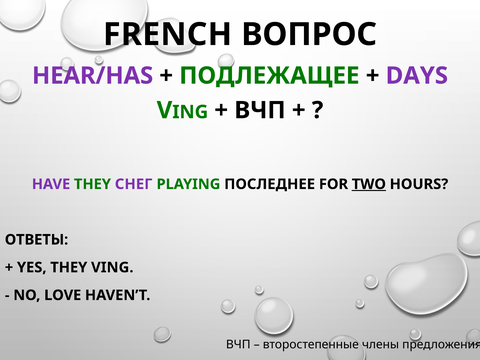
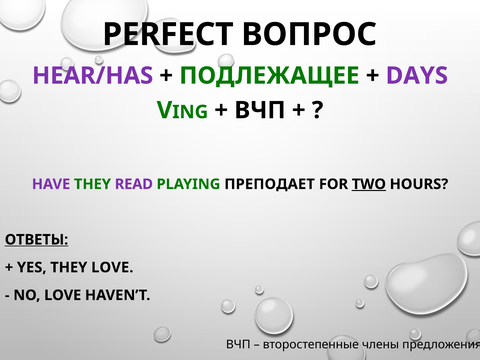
FRENCH: FRENCH -> PERFECT (168, 34)
СНЕГ: СНЕГ -> READ (134, 184)
ПОСЛЕДНЕЕ: ПОСЛЕДНЕЕ -> ПРЕПОДАЕТ (270, 184)
ОТВЕТЫ underline: none -> present (37, 240)
THEY VING: VING -> LOVE (112, 267)
